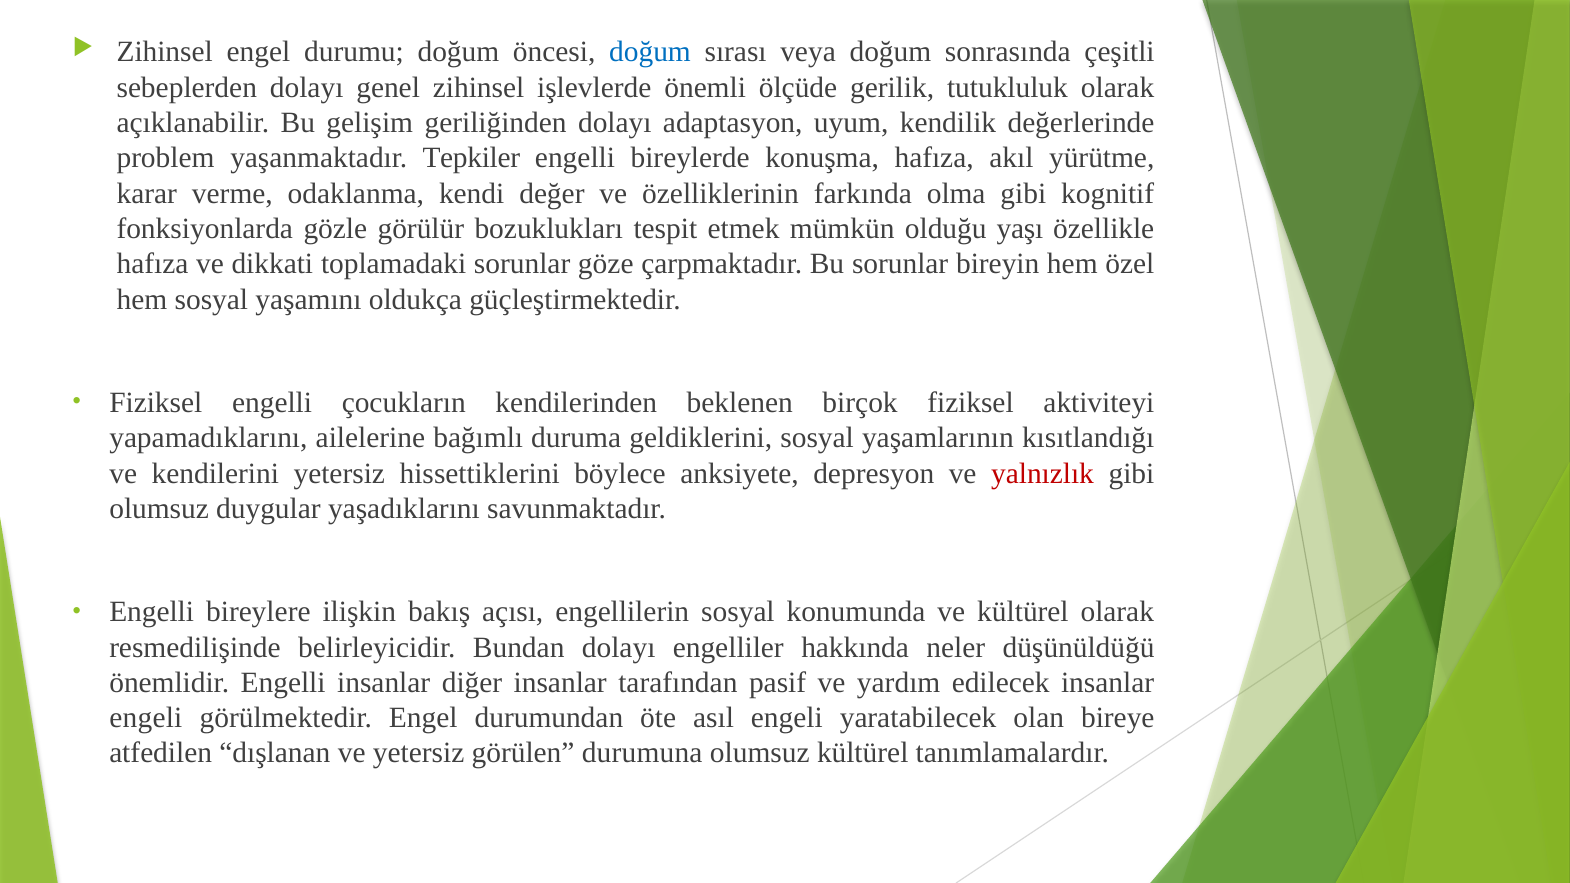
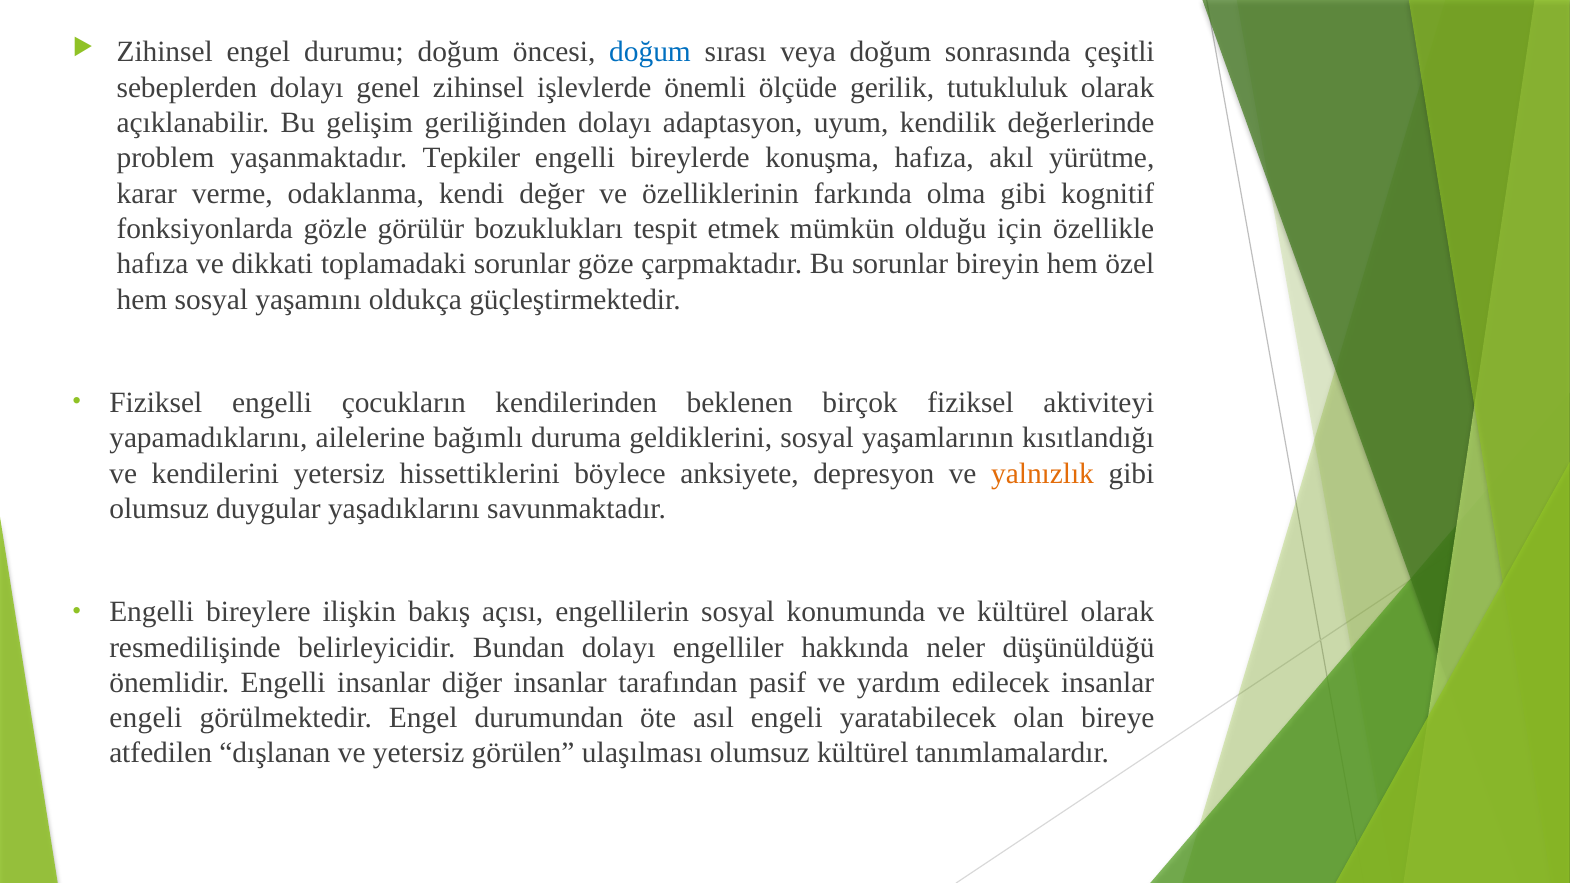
yaşı: yaşı -> için (1020, 229)
yalnızlık colour: red -> orange (1043, 473)
durumuna: durumuna -> ulaşılması (642, 753)
